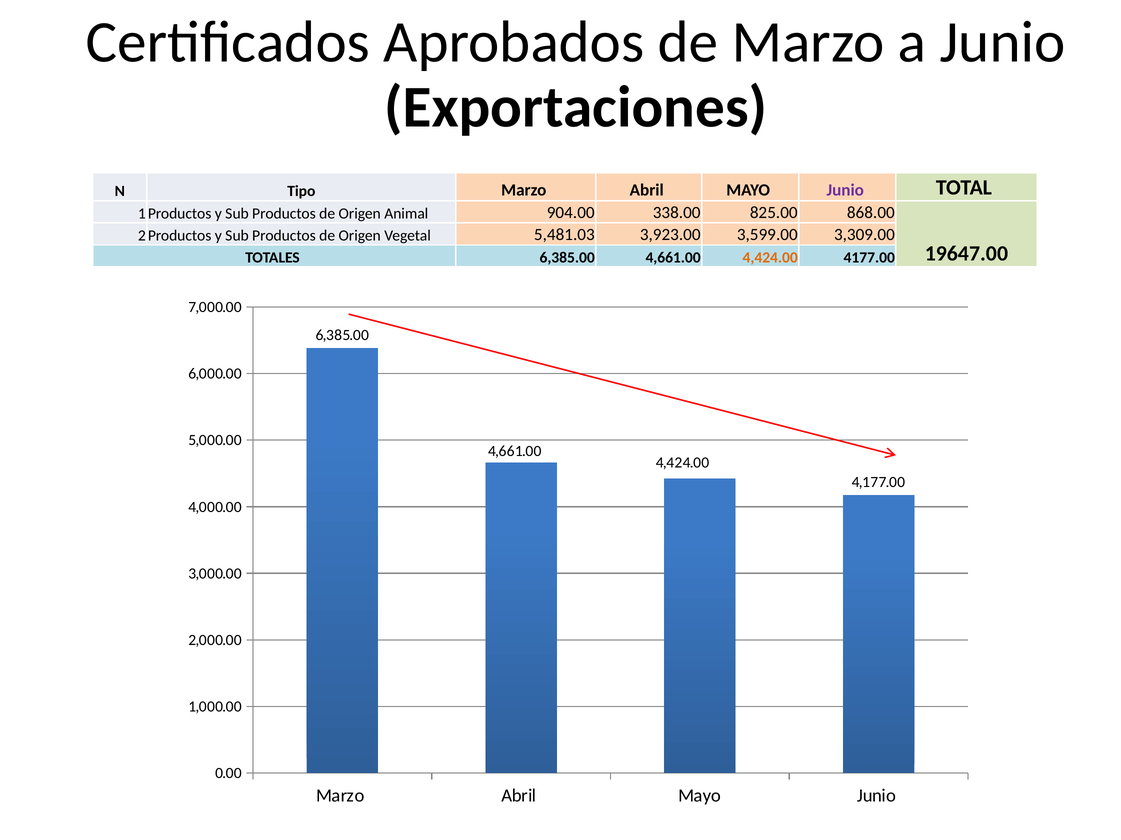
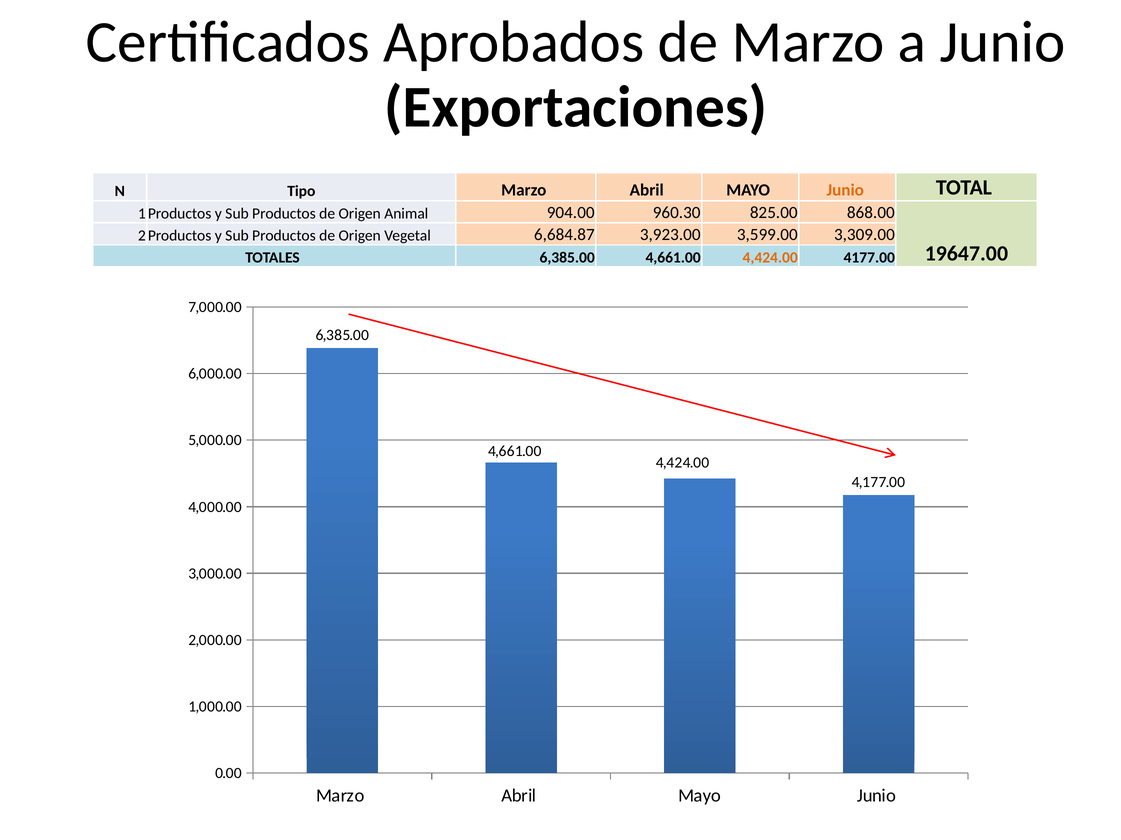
Junio colour: purple -> orange (845, 190)
338.00: 338.00 -> 960.30 (677, 213)
5,481.03: 5,481.03 -> 6,684.87 (564, 235)
